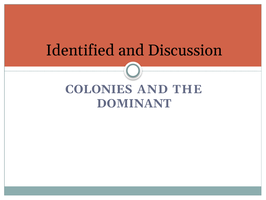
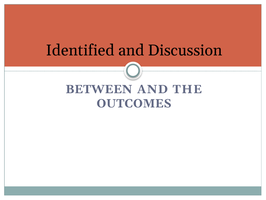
COLONIES: COLONIES -> BETWEEN (99, 89)
DOMINANT: DOMINANT -> OUTCOMES (134, 103)
